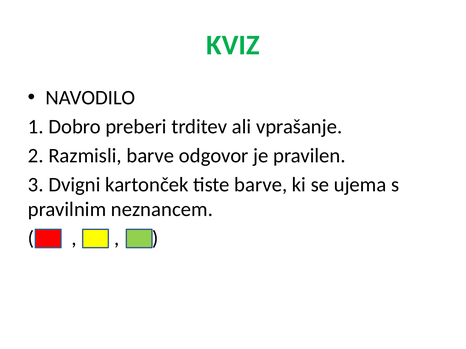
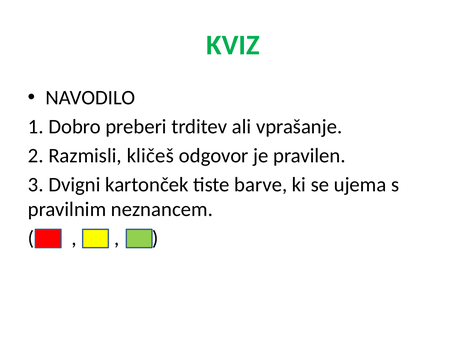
Razmisli barve: barve -> kličeš (150, 156)
